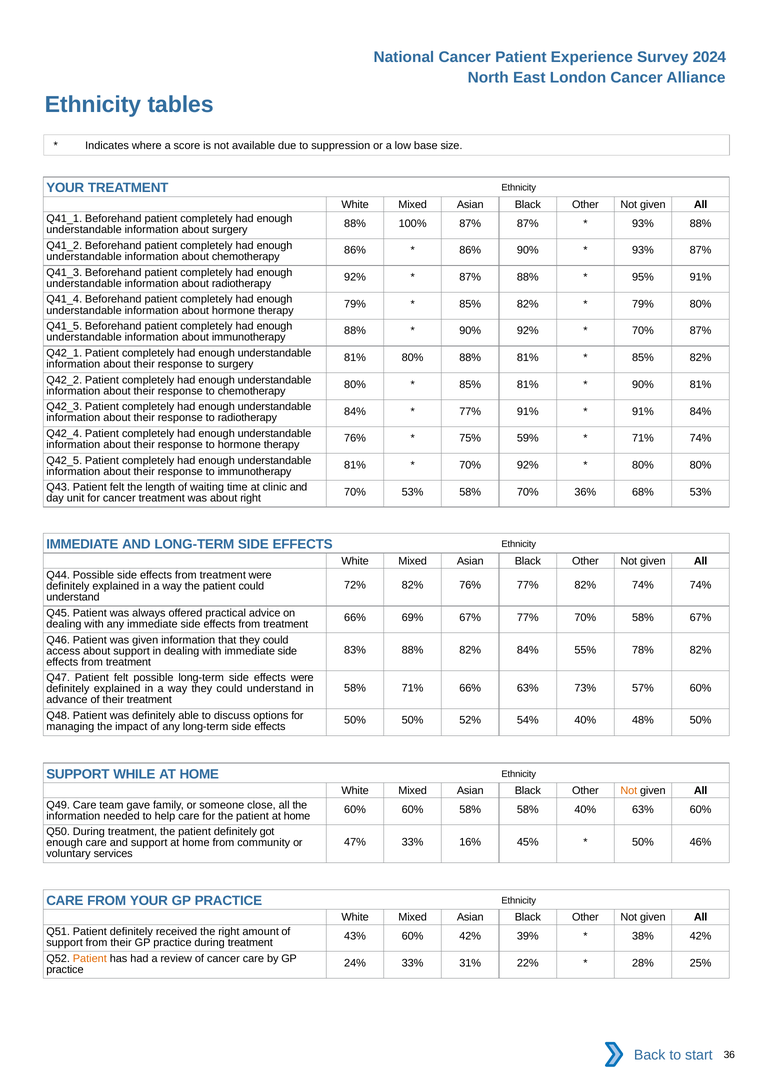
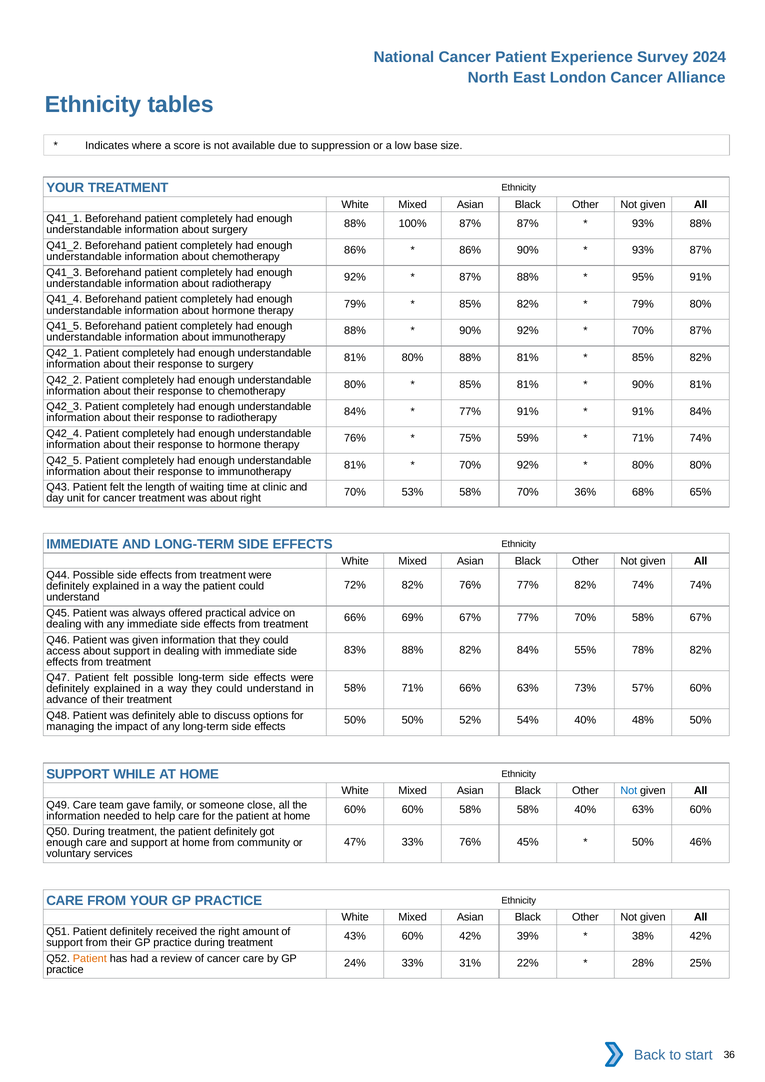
68% 53%: 53% -> 65% (701, 492)
Not colour: orange -> blue (629, 791)
33% 16%: 16% -> 76% (470, 842)
